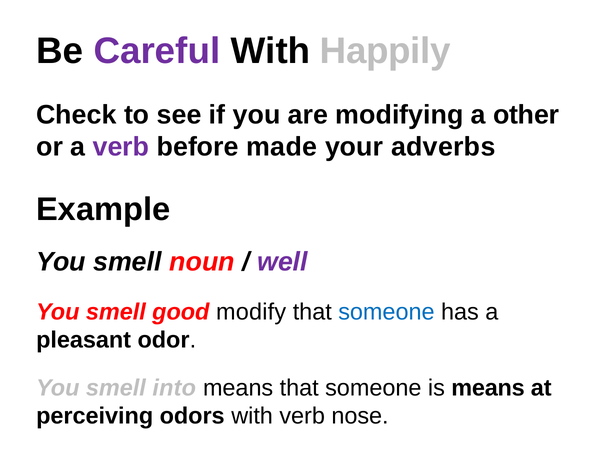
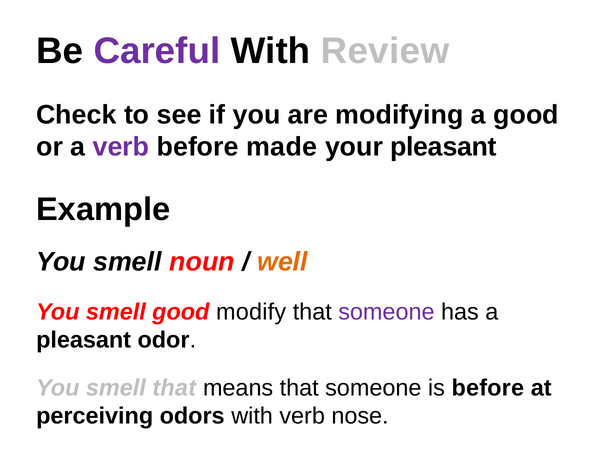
Happily: Happily -> Review (385, 51)
a other: other -> good (526, 114)
your adverbs: adverbs -> pleasant (444, 147)
well colour: purple -> orange (282, 262)
someone colour: blue -> purple (386, 311)
smell into: into -> that (174, 387)
is means: means -> before (488, 387)
